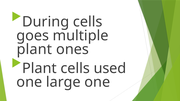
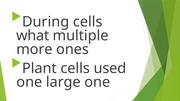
goes: goes -> what (33, 36)
plant: plant -> more (34, 49)
